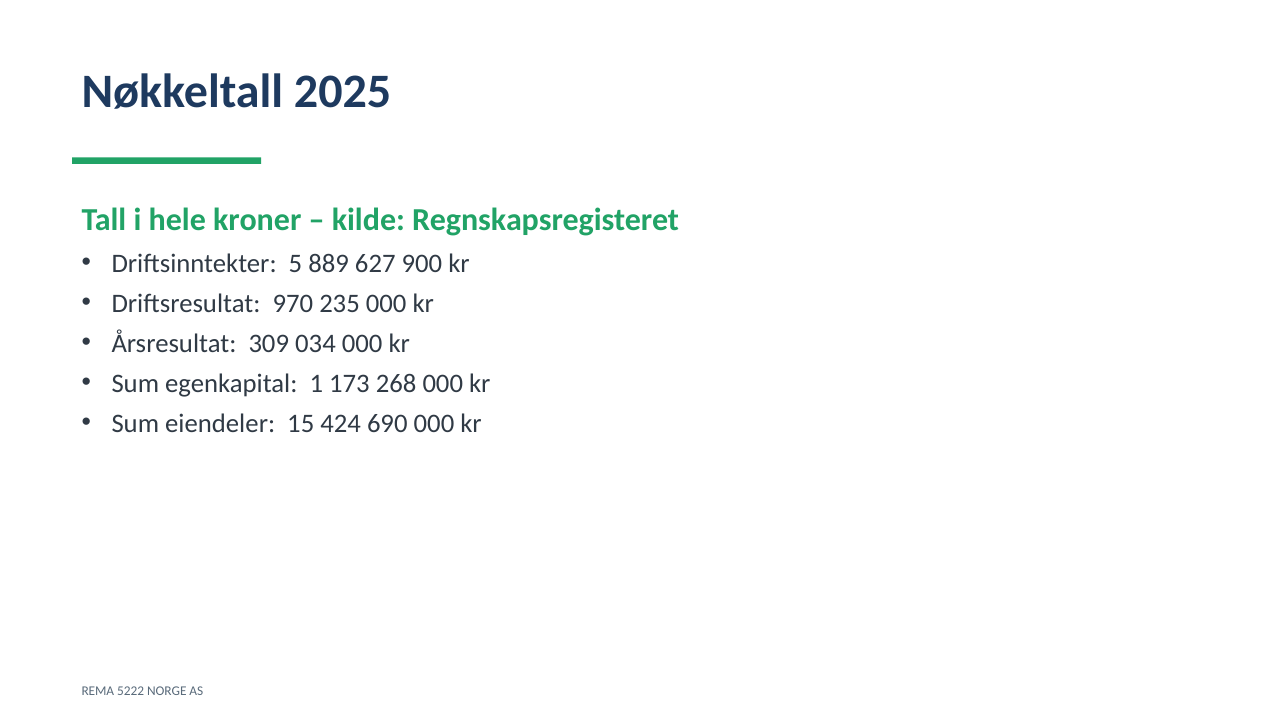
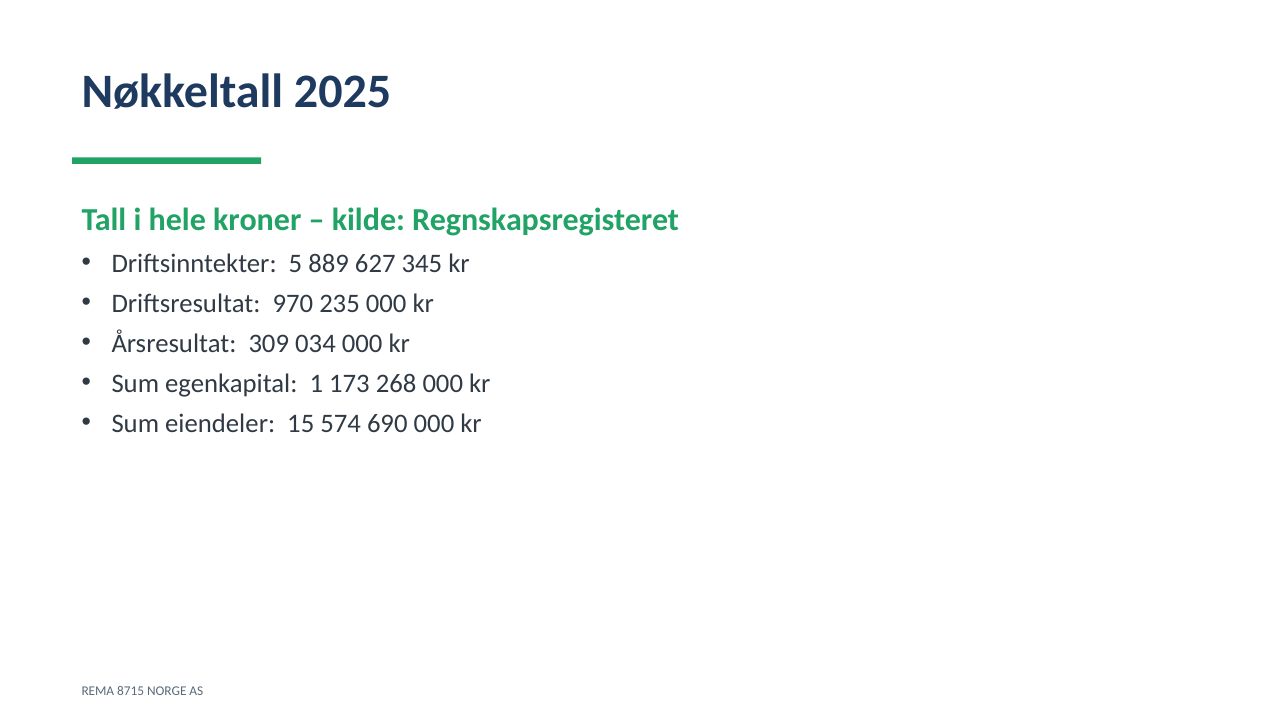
900: 900 -> 345 (422, 263)
424: 424 -> 574 (341, 424)
5222: 5222 -> 8715 (131, 691)
